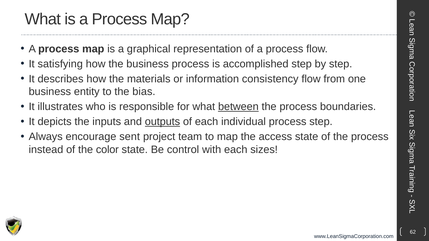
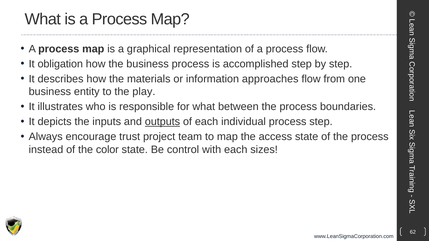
satisfying: satisfying -> obligation (60, 64)
consistency: consistency -> approaches (270, 79)
bias: bias -> play (144, 92)
between underline: present -> none (238, 107)
sent: sent -> trust (130, 137)
